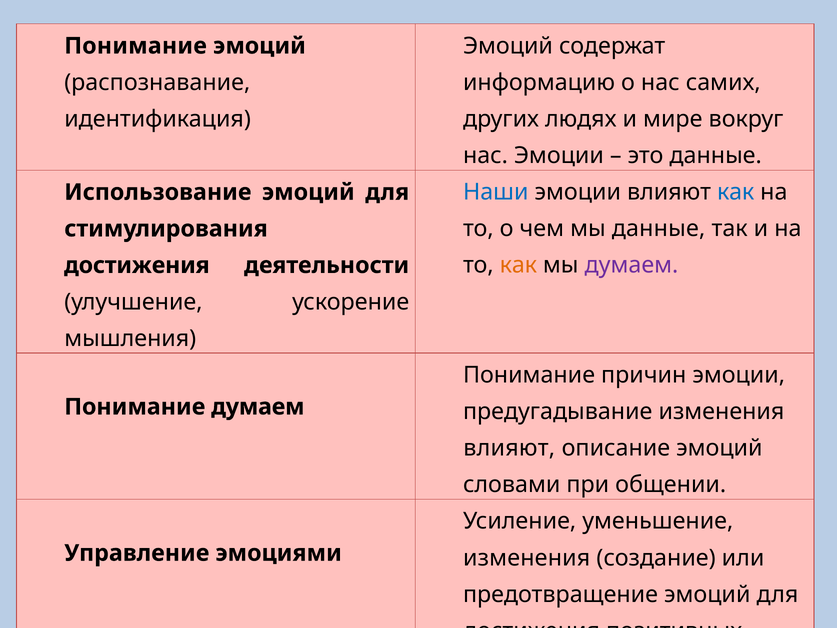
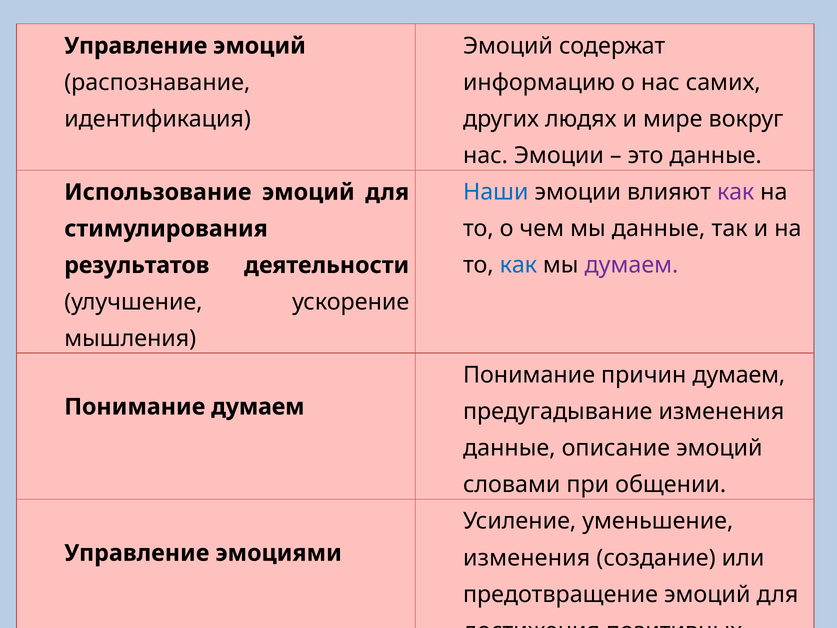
Понимание: Понимание -> Управление (136, 46)
как colour: blue -> purple (736, 192)
как colour: orange -> blue (518, 265)
достижения: достижения -> результатов (137, 265)
причин эмоции: эмоции -> думаем (739, 375)
влияют: влияют -> данные (509, 448)
